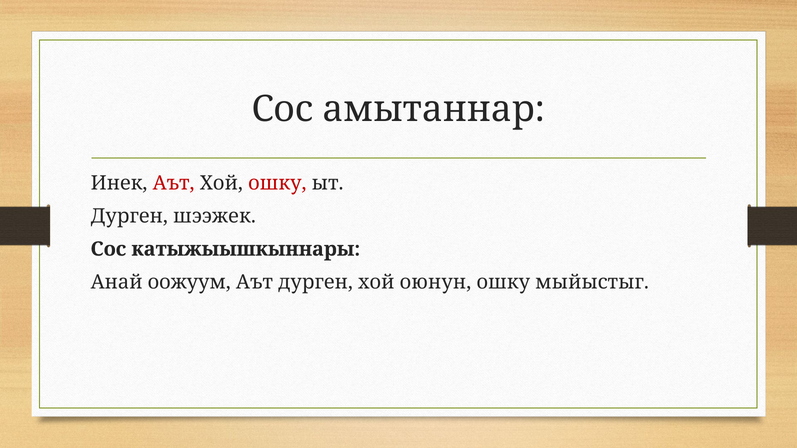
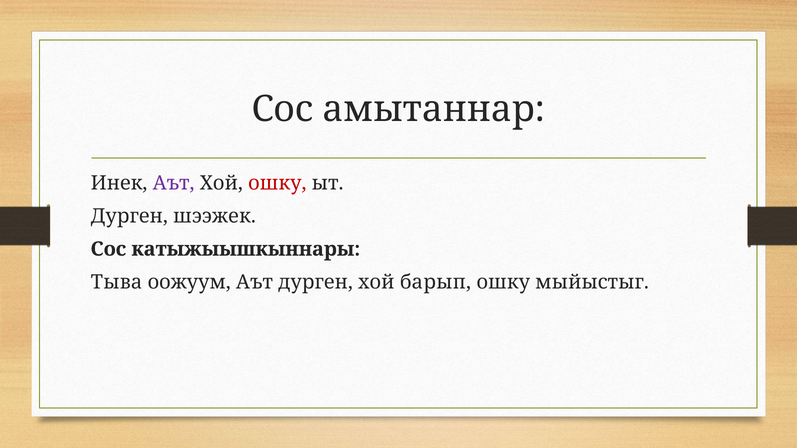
Аът colour: red -> purple (174, 183)
Анай: Анай -> Тыва (117, 282)
оюнун: оюнун -> барып (435, 282)
